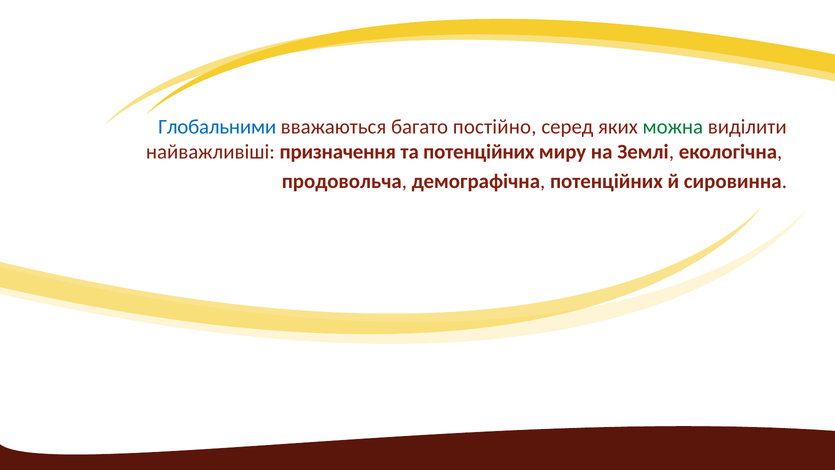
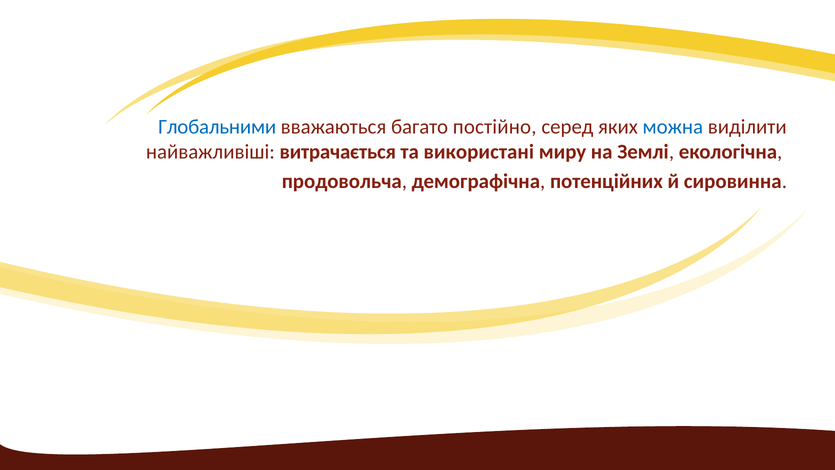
можна colour: green -> blue (673, 127)
призначення: призначення -> витрачається (338, 152)
та потенційних: потенційних -> використані (479, 152)
